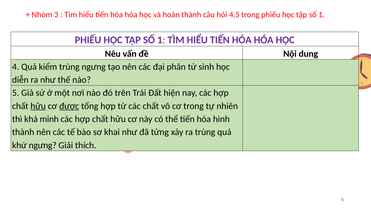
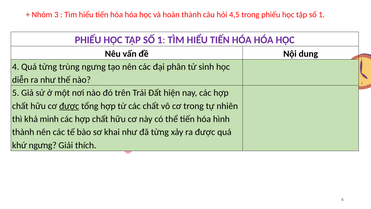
Quá kiểm: kiểm -> từng (48, 67)
hữu underline: present -> none (38, 106)
ra trùng: trùng -> được (205, 132)
